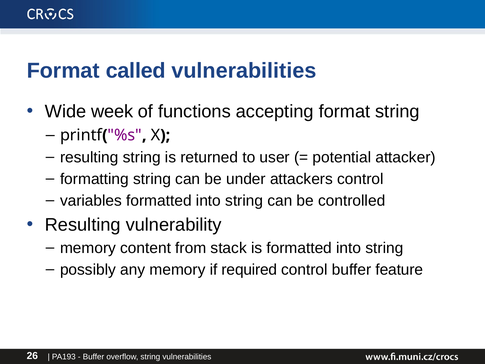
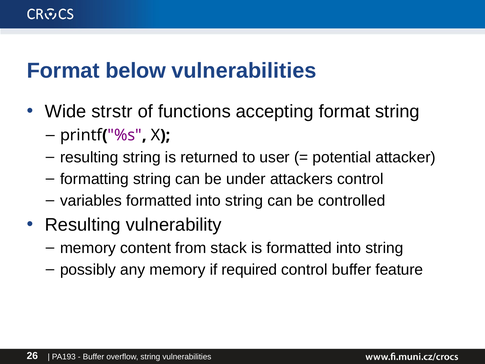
called: called -> below (136, 71)
week: week -> strstr (112, 111)
